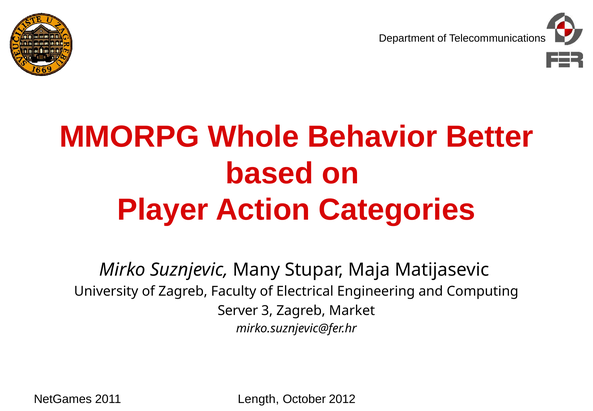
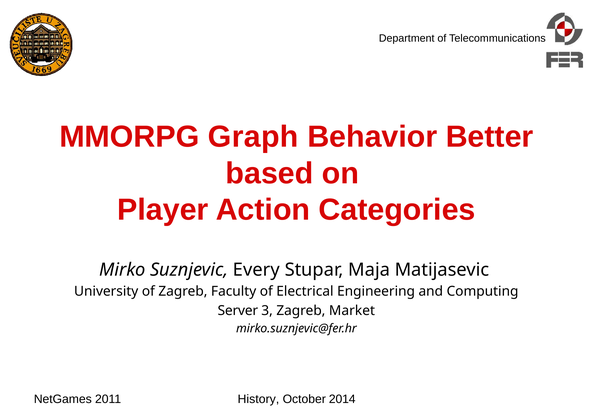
Whole: Whole -> Graph (253, 137)
Many: Many -> Every (256, 269)
Length: Length -> History (258, 399)
2012: 2012 -> 2014 (342, 399)
